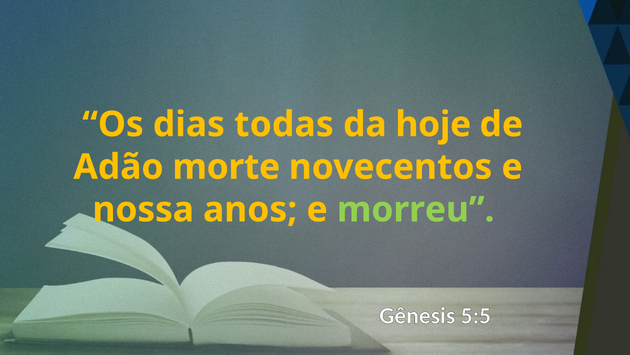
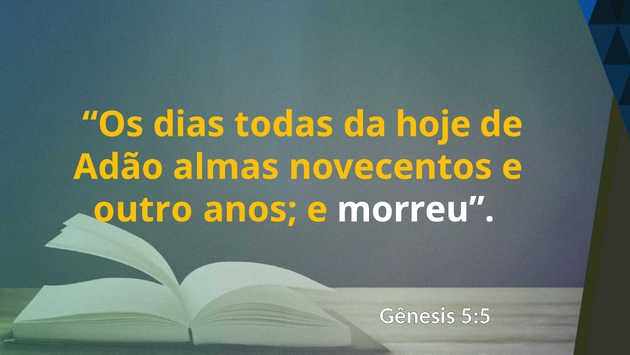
morte: morte -> almas (226, 167)
nossa: nossa -> outro (143, 209)
morreu colour: light green -> white (416, 209)
